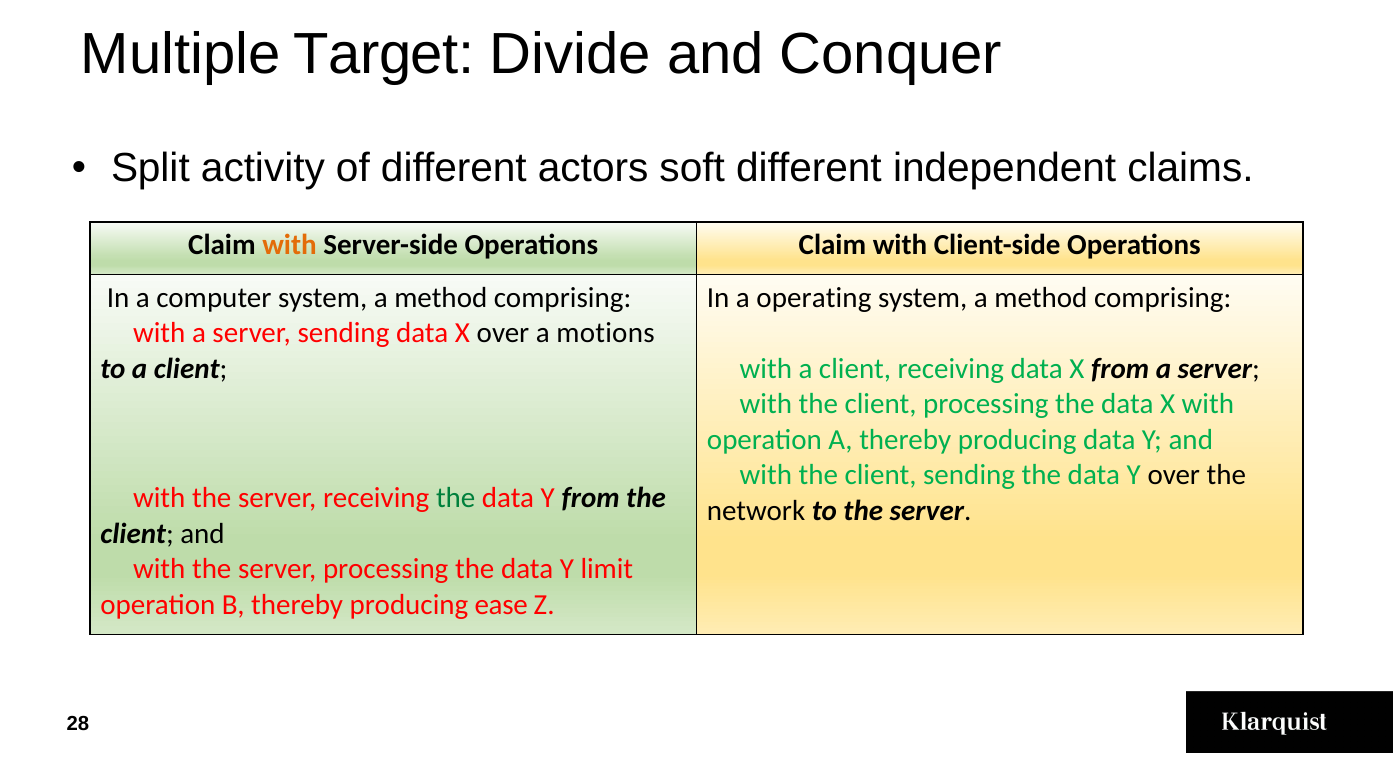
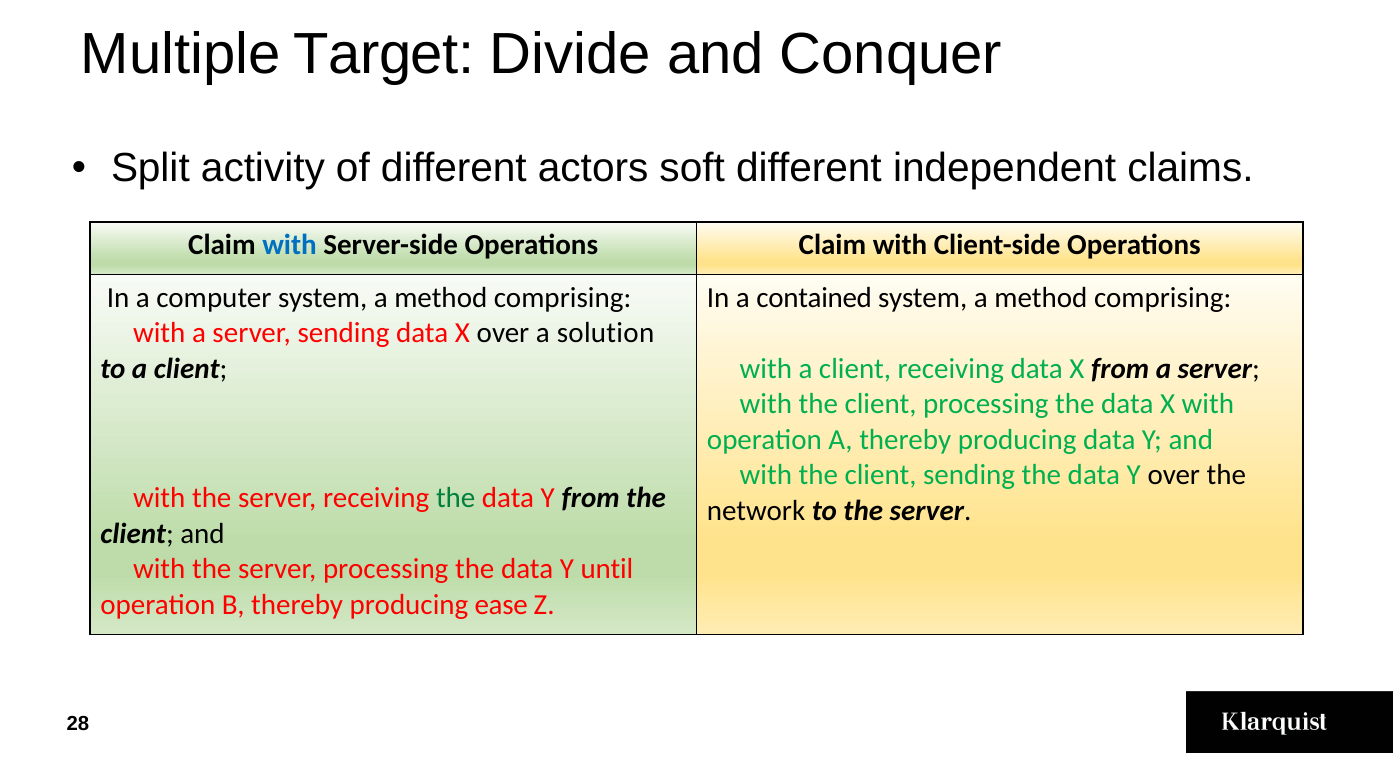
with colour: orange -> blue (289, 245)
operating: operating -> contained (814, 298)
motions: motions -> solution (606, 333)
limit: limit -> until (607, 569)
